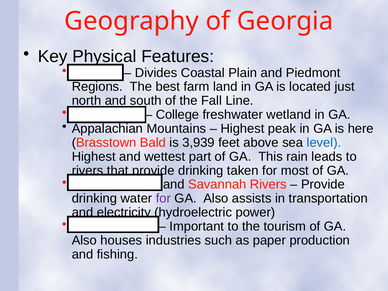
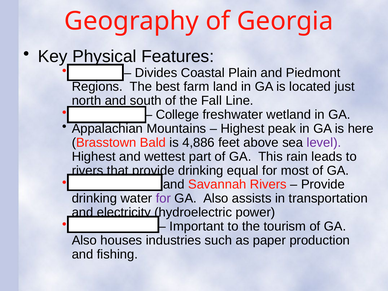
3,939: 3,939 -> 4,886 (199, 143)
level colour: blue -> purple (324, 143)
taken: taken -> equal (243, 170)
